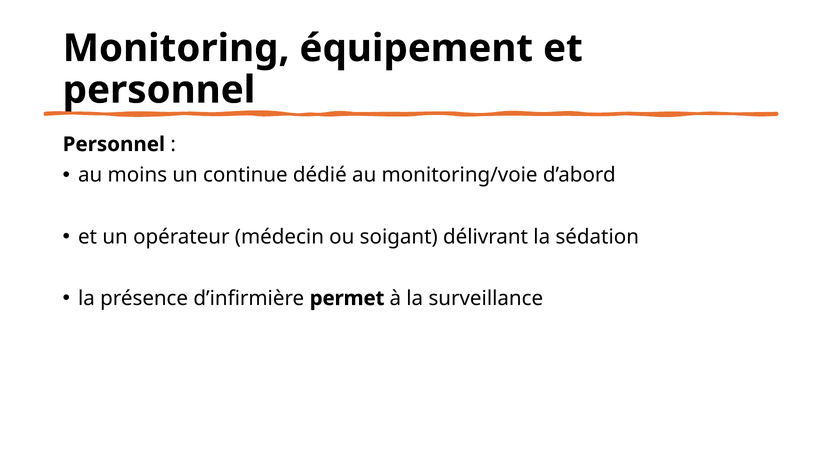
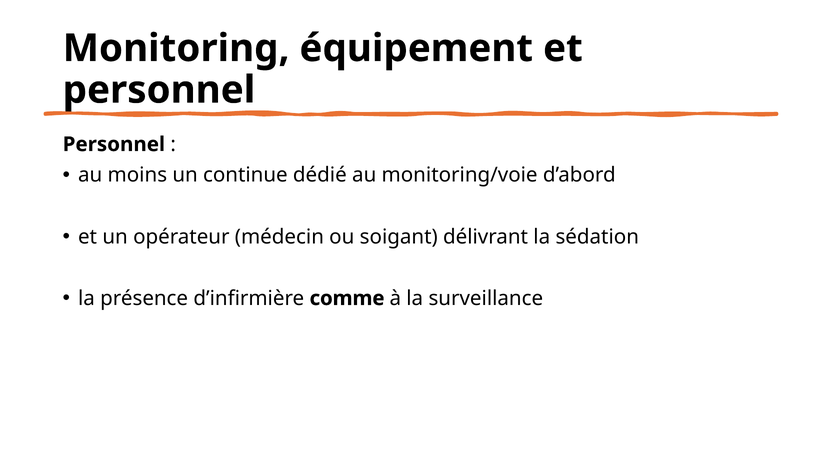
permet: permet -> comme (347, 298)
